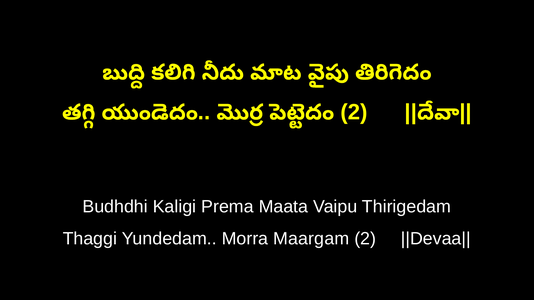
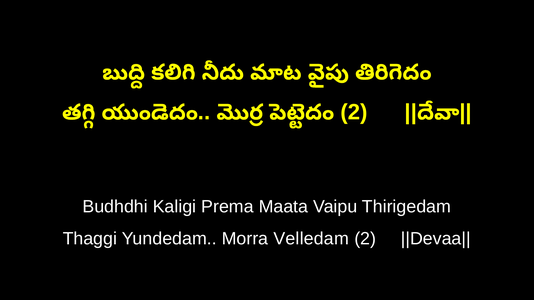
Maargam: Maargam -> Velledam (311, 239)
